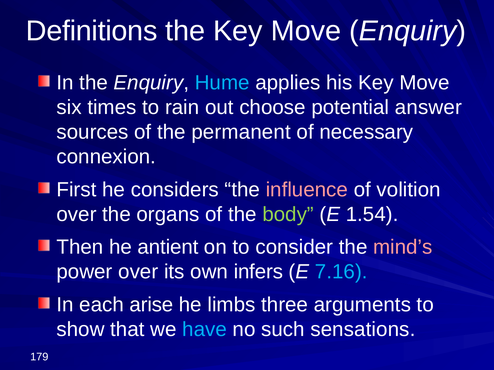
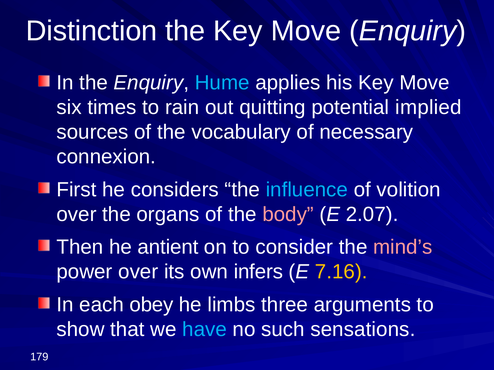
Definitions: Definitions -> Distinction (92, 31)
choose: choose -> quitting (273, 108)
answer: answer -> implied (429, 108)
permanent: permanent -> vocabulary (241, 132)
influence colour: pink -> light blue (307, 190)
body colour: light green -> pink (288, 215)
1.54: 1.54 -> 2.07 (372, 215)
7.16 colour: light blue -> yellow (341, 272)
arise: arise -> obey (152, 305)
